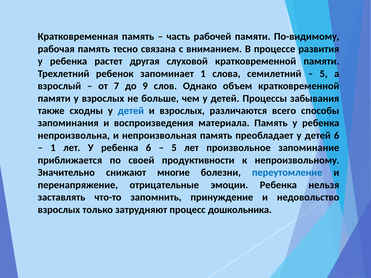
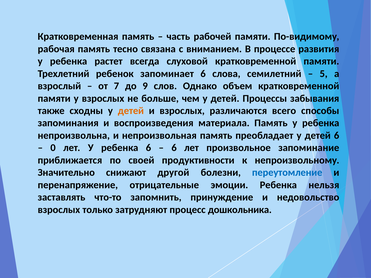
другая: другая -> всегда (145, 61)
запоминает 1: 1 -> 6 (203, 74)
детей colour: blue -> orange (131, 111)
1: 1 -> 0 (53, 148)
5: 5 -> 6 (174, 148)
многие: многие -> другой (173, 173)
